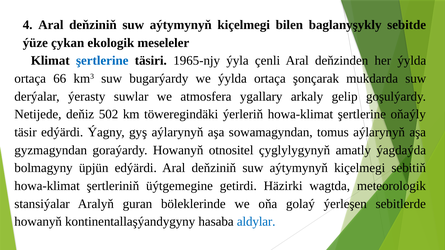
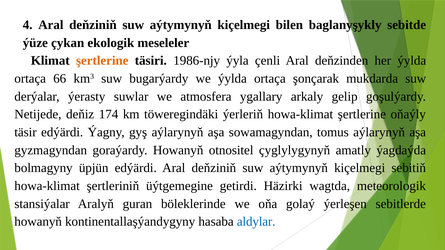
şertlerine colour: blue -> orange (102, 61)
1965-njy: 1965-njy -> 1986-njy (197, 61)
502: 502 -> 174 (109, 114)
